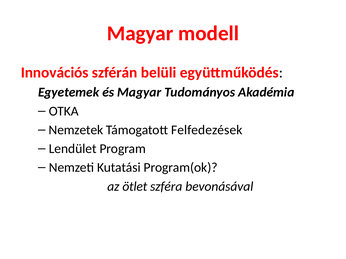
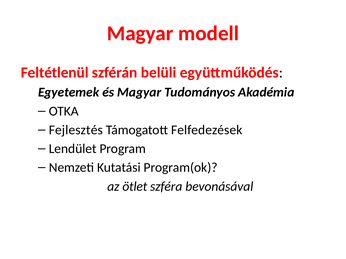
Innovációs: Innovációs -> Feltétlenül (55, 73)
Nemzetek: Nemzetek -> Fejlesztés (76, 130)
